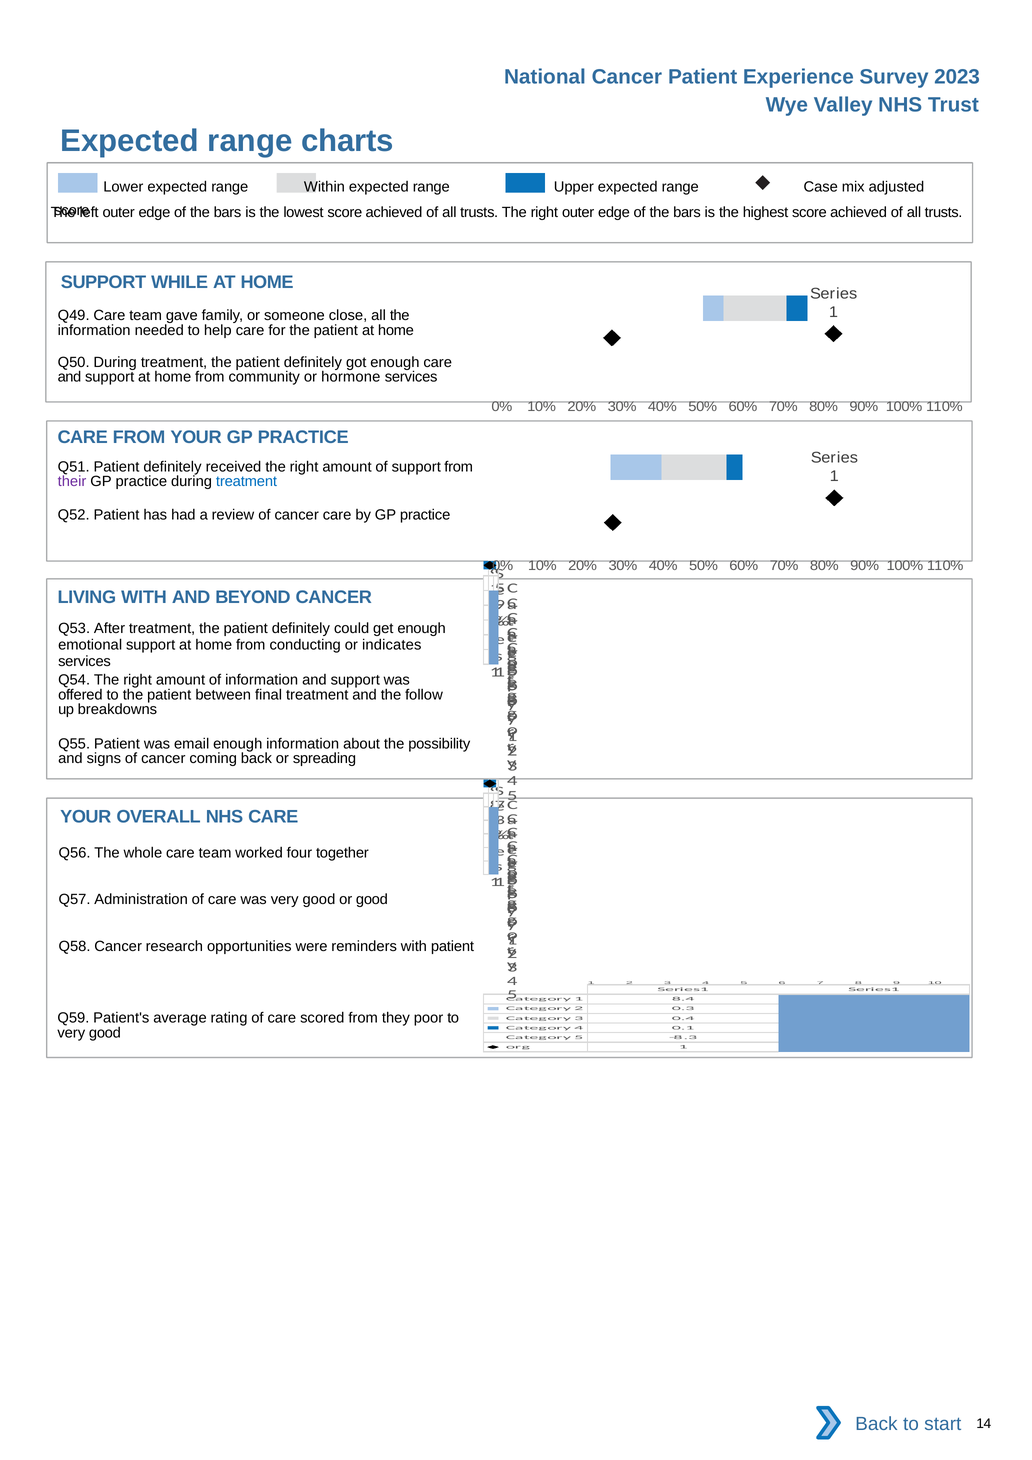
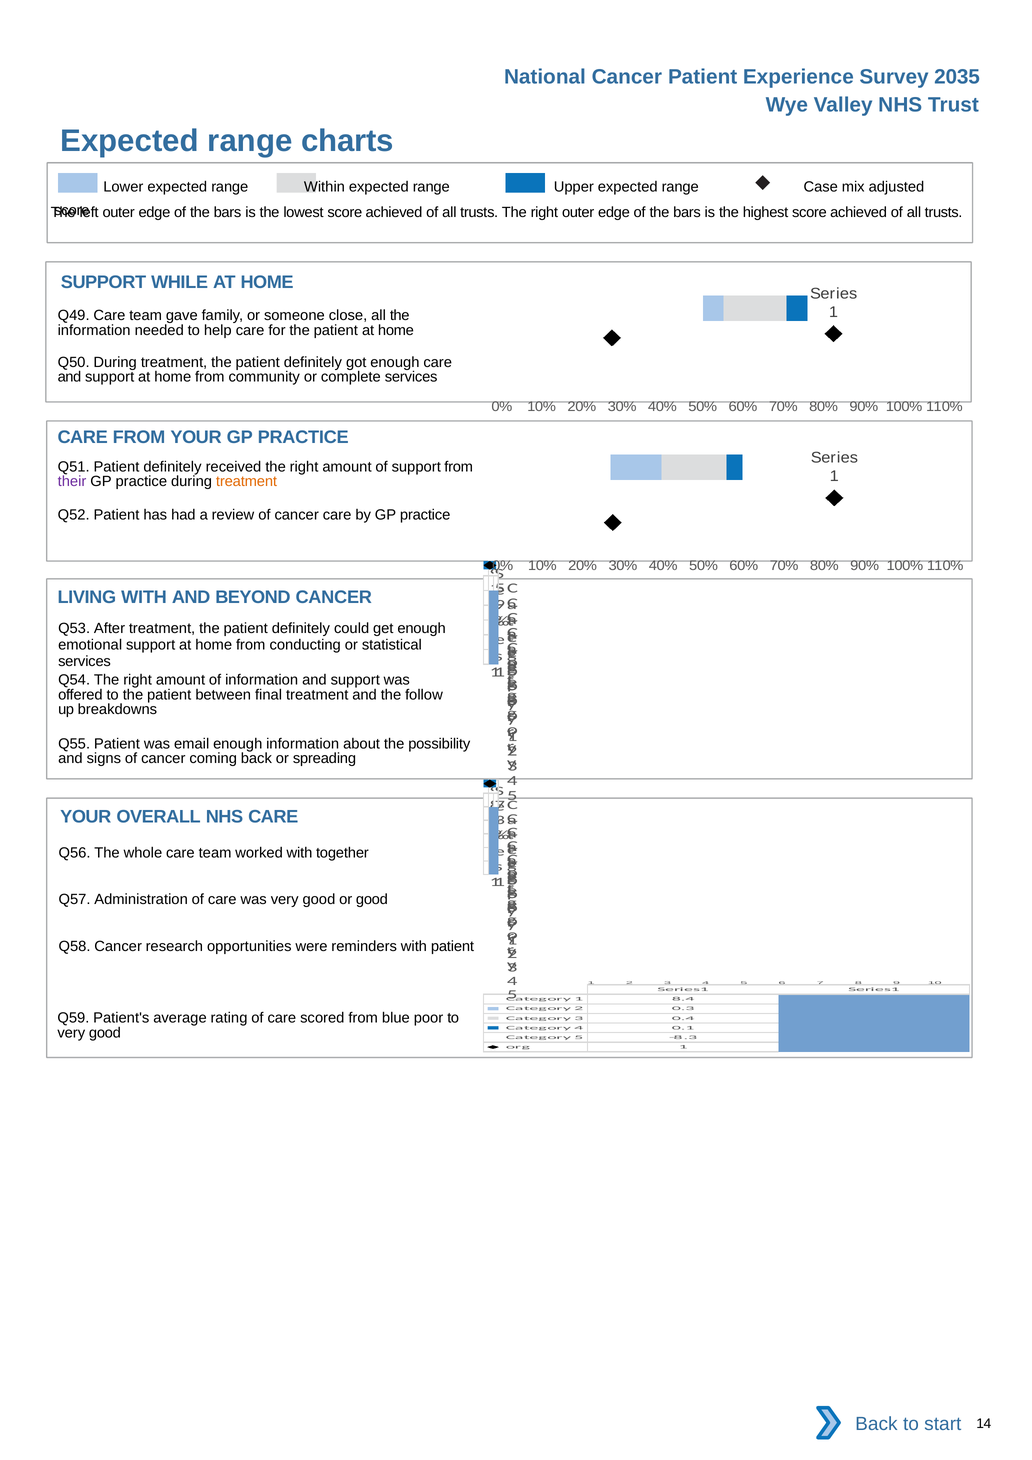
2023: 2023 -> 2035 (957, 77)
hormone: hormone -> complete (351, 377)
treatment colour: blue -> orange (247, 482)
indicates: indicates -> statistical (392, 645)
worked four: four -> with (299, 853)
they: they -> blue (396, 1018)
